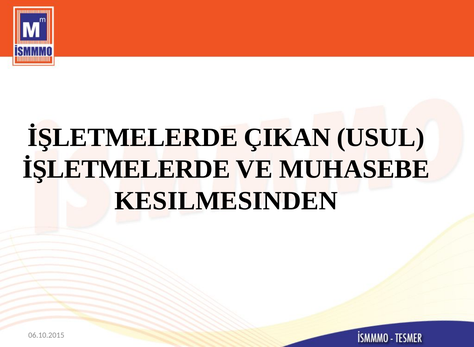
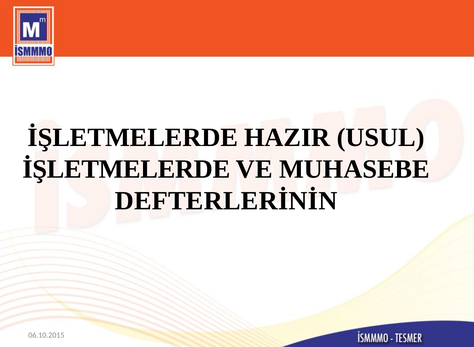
ÇIKAN: ÇIKAN -> HAZIR (287, 138)
KESILMESINDEN: KESILMESINDEN -> DEFTERLERİNİN (226, 201)
